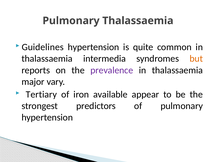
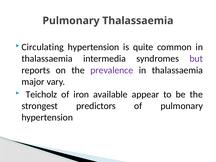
Guidelines: Guidelines -> Circulating (43, 47)
but colour: orange -> purple (196, 59)
Tertiary: Tertiary -> Teicholz (41, 94)
